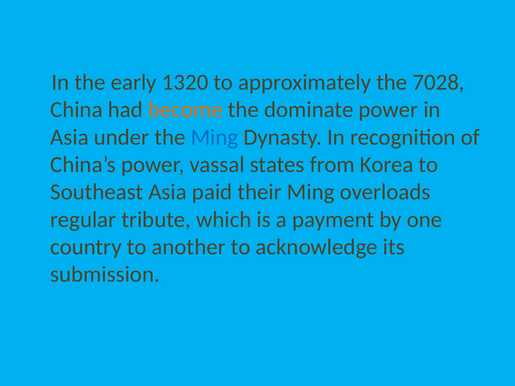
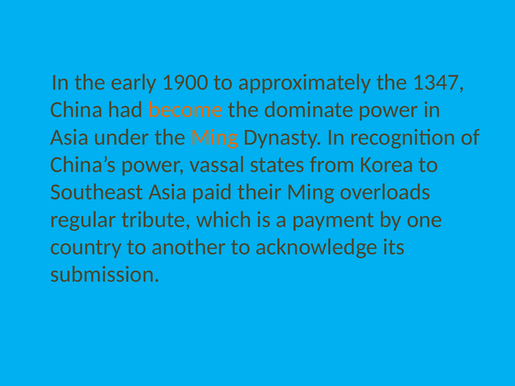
1320: 1320 -> 1900 (185, 82)
7028: 7028 -> 1347 (439, 82)
Ming colour: blue -> orange (214, 137)
